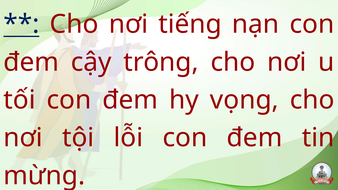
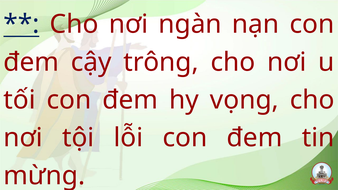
tiếng: tiếng -> ngàn (190, 24)
